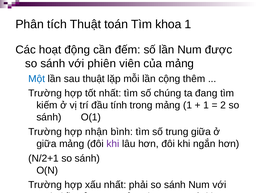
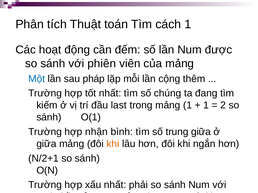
khoa: khoa -> cách (168, 24)
sau thuật: thuật -> pháp (94, 79)
tính: tính -> last (119, 106)
khi colour: purple -> orange (113, 144)
